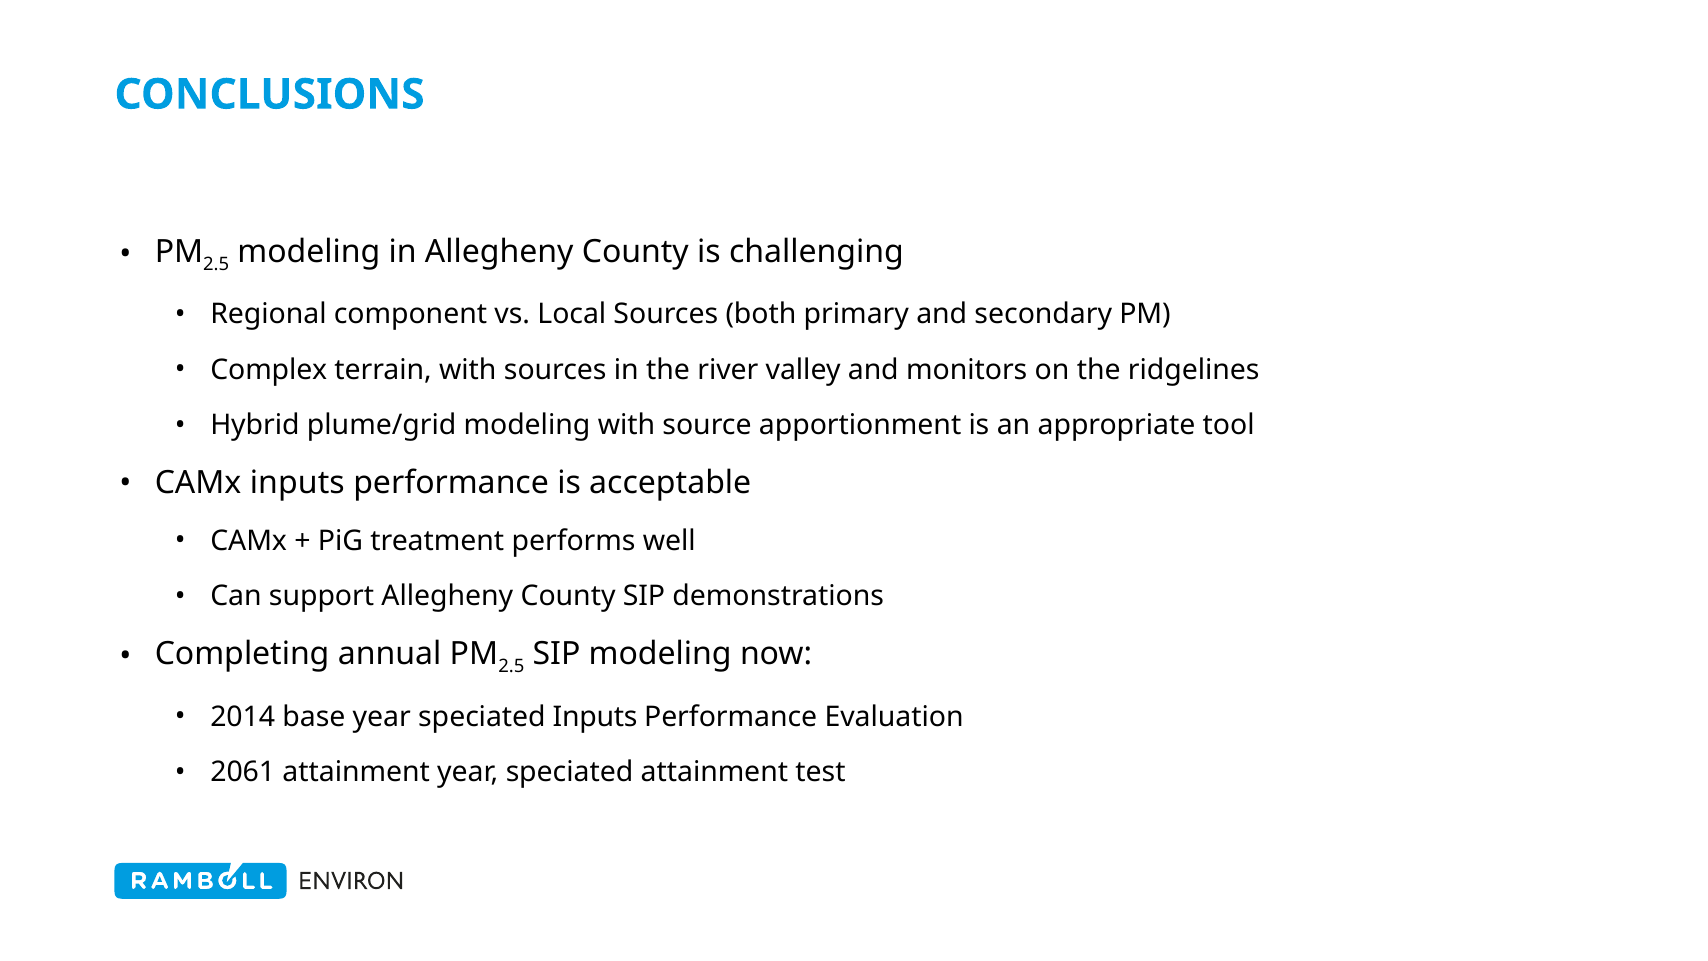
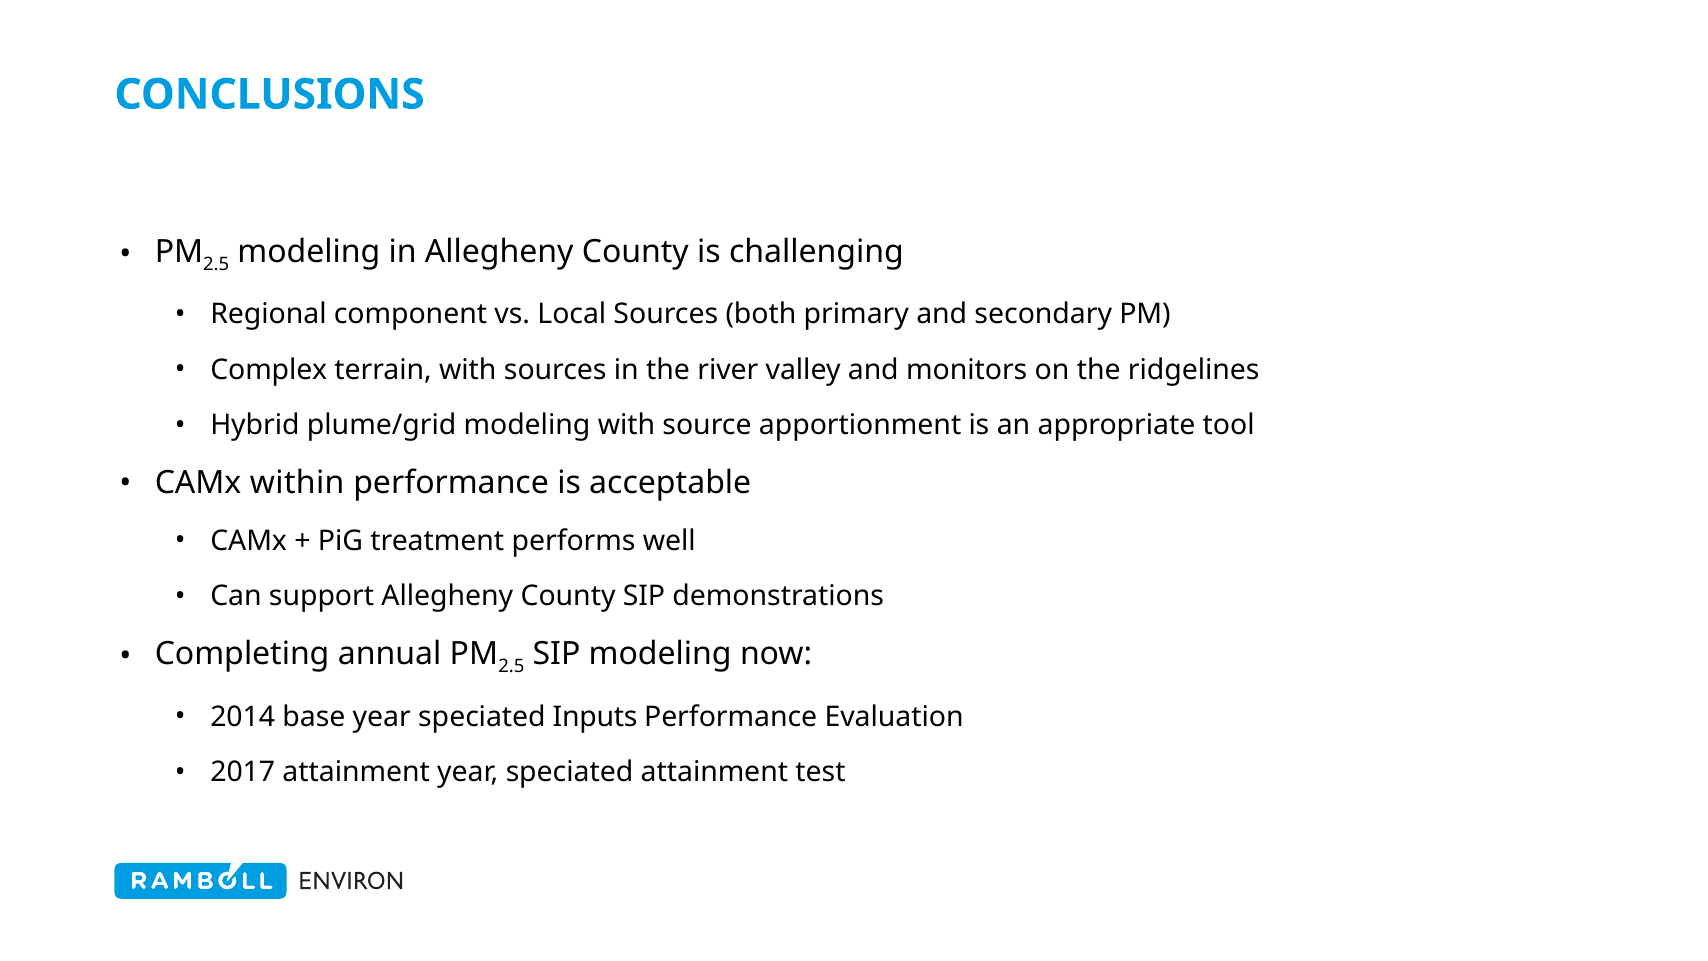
CAMx inputs: inputs -> within (297, 483)
2061: 2061 -> 2017 (243, 772)
